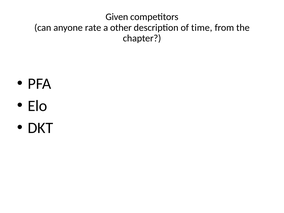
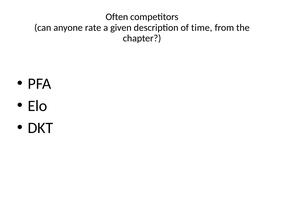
Given: Given -> Often (117, 17)
other: other -> given (121, 28)
